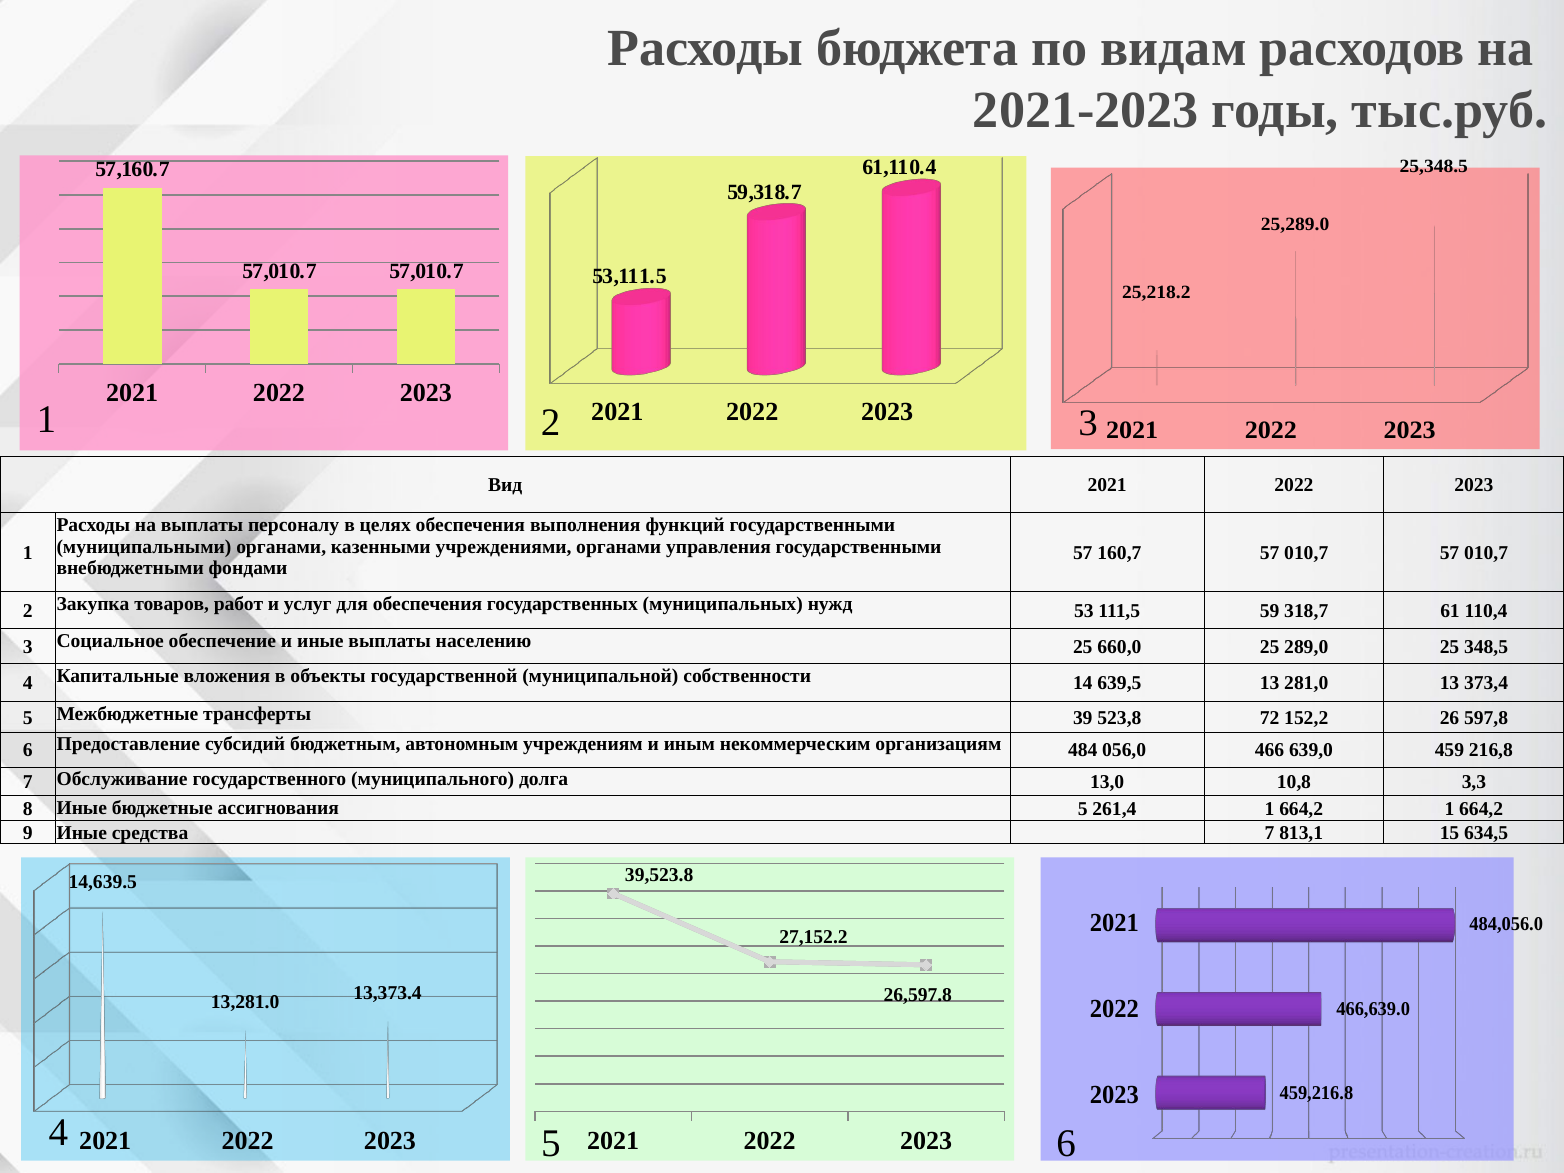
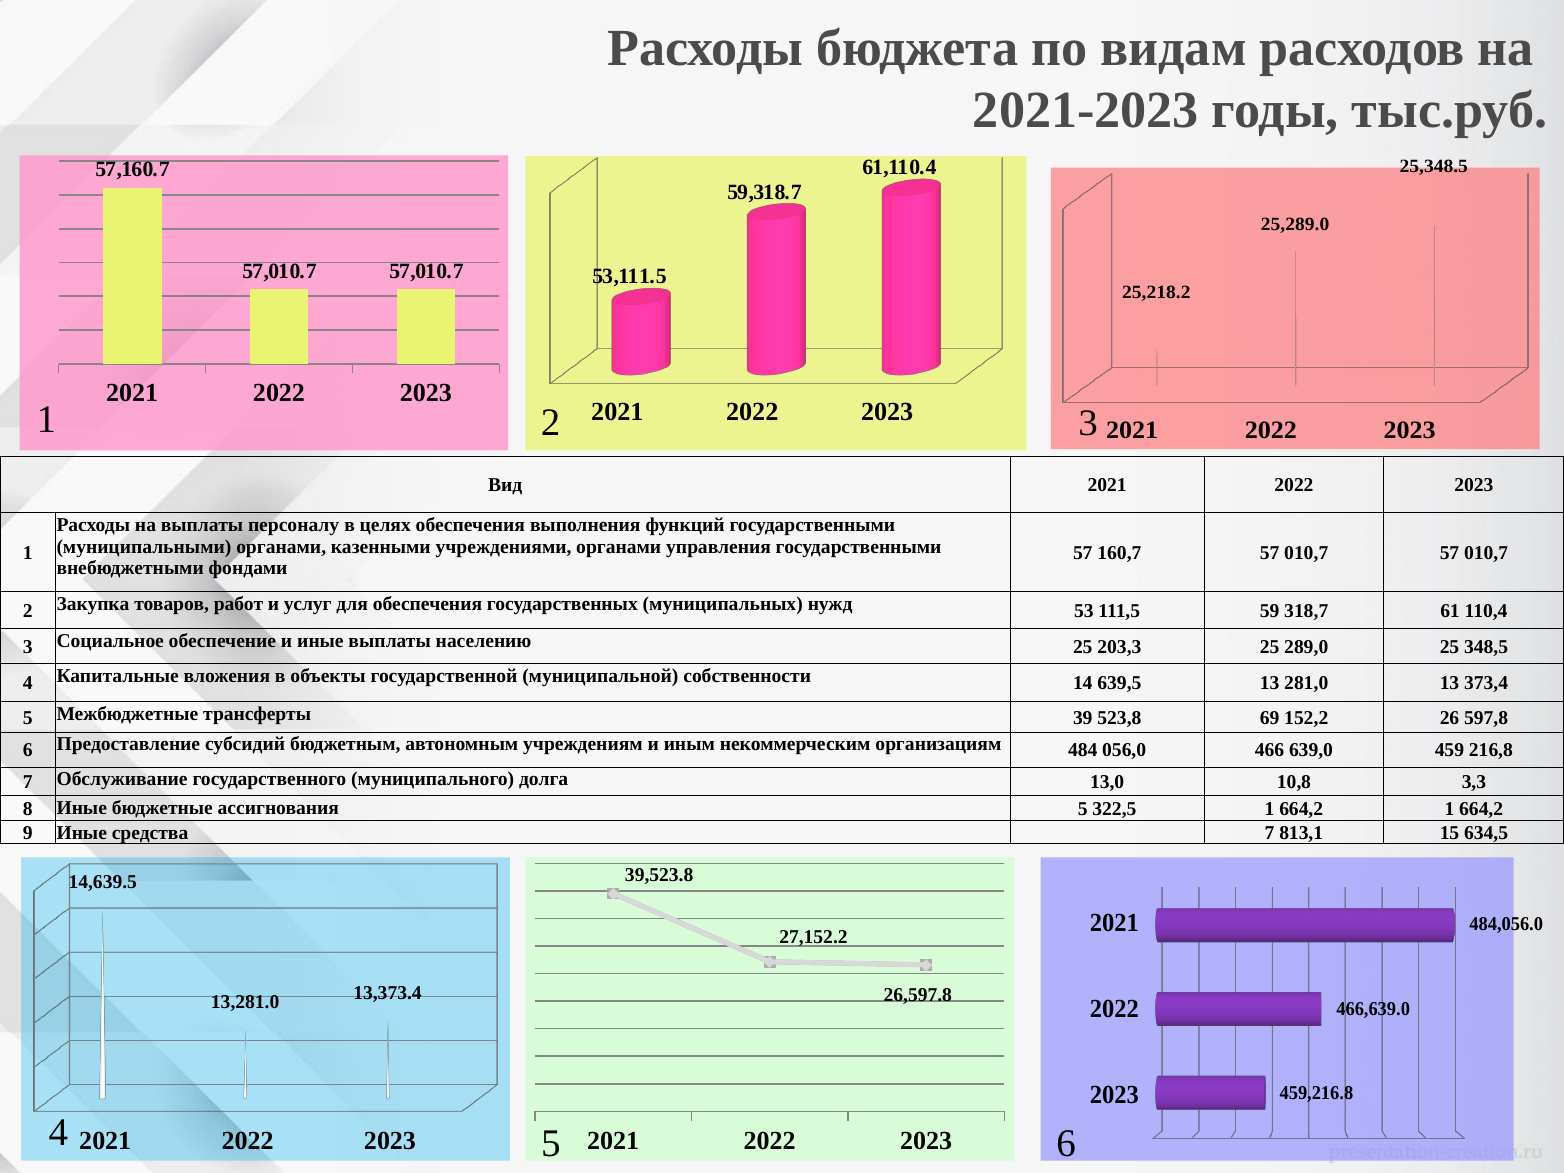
660,0: 660,0 -> 203,3 (1119, 647)
72: 72 -> 69 (1270, 718)
261,4: 261,4 -> 322,5 (1114, 809)
